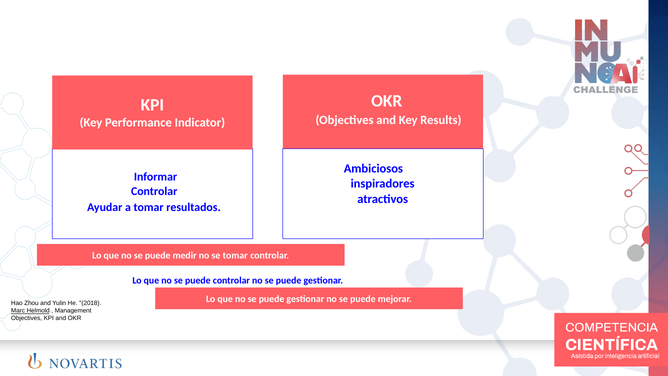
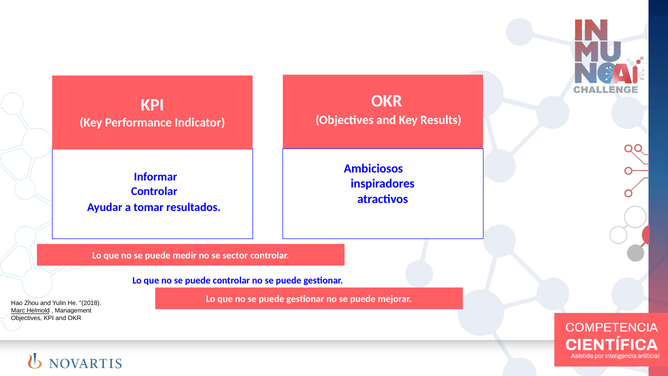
se tomar: tomar -> sector (235, 255)
